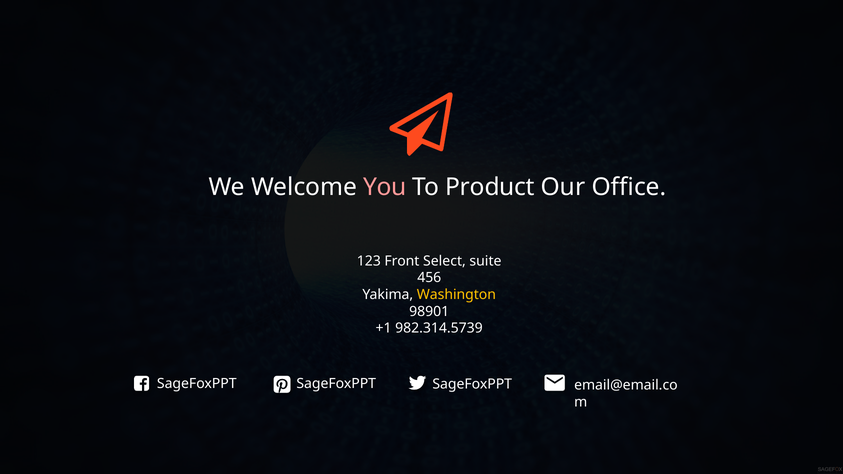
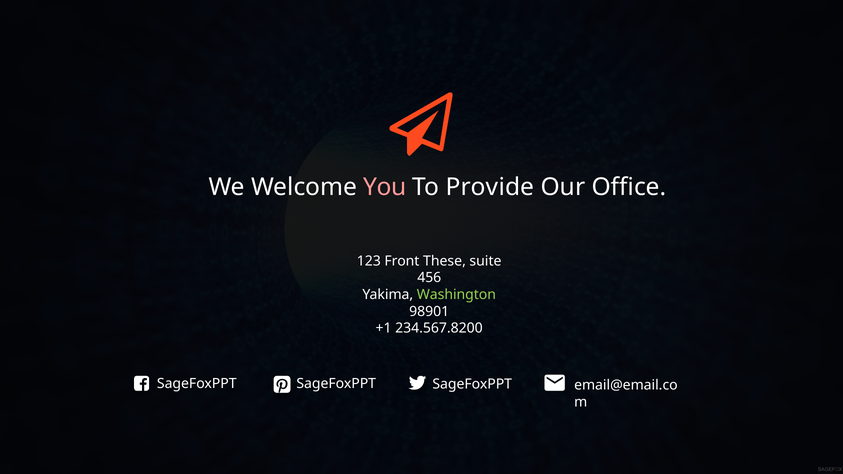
Product: Product -> Provide (490, 187)
Select: Select -> These (444, 261)
Washington colour: yellow -> light green (456, 295)
982.314.5739: 982.314.5739 -> 234.567.8200 (439, 328)
